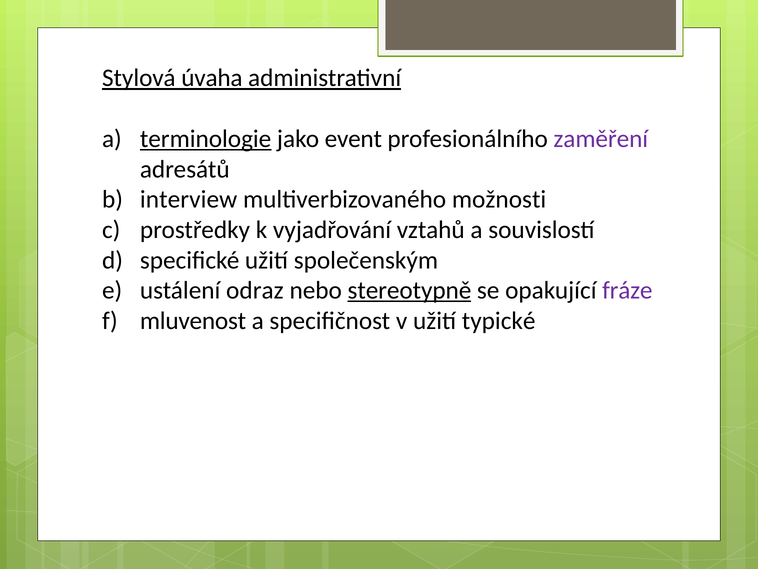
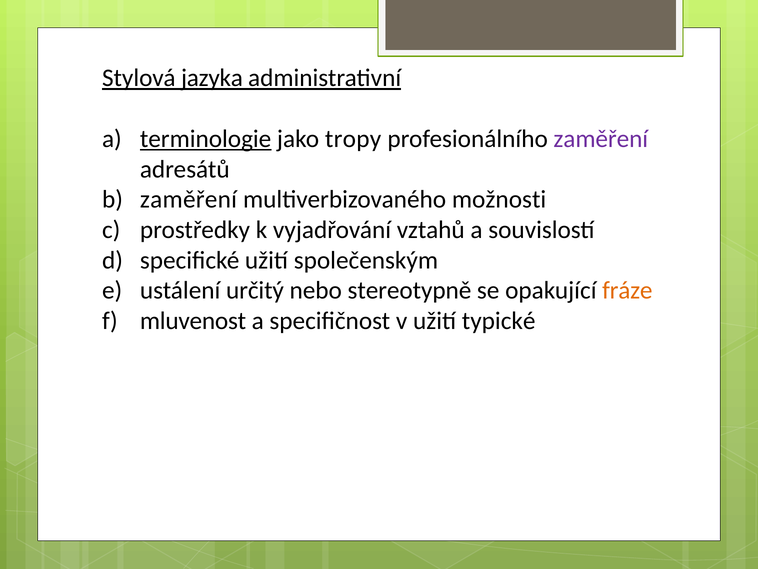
úvaha: úvaha -> jazyka (212, 78)
event: event -> tropy (353, 139)
interview: interview -> zaměření (188, 199)
odraz: odraz -> určitý (255, 290)
stereotypně underline: present -> none (409, 290)
fráze colour: purple -> orange (627, 290)
